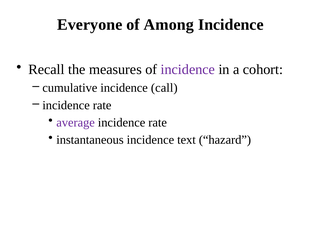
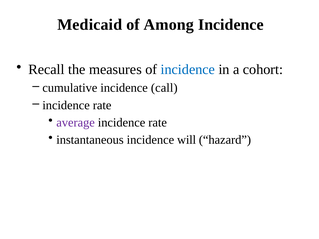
Everyone: Everyone -> Medicaid (90, 25)
incidence colour: purple -> blue (188, 70)
text: text -> will (187, 140)
